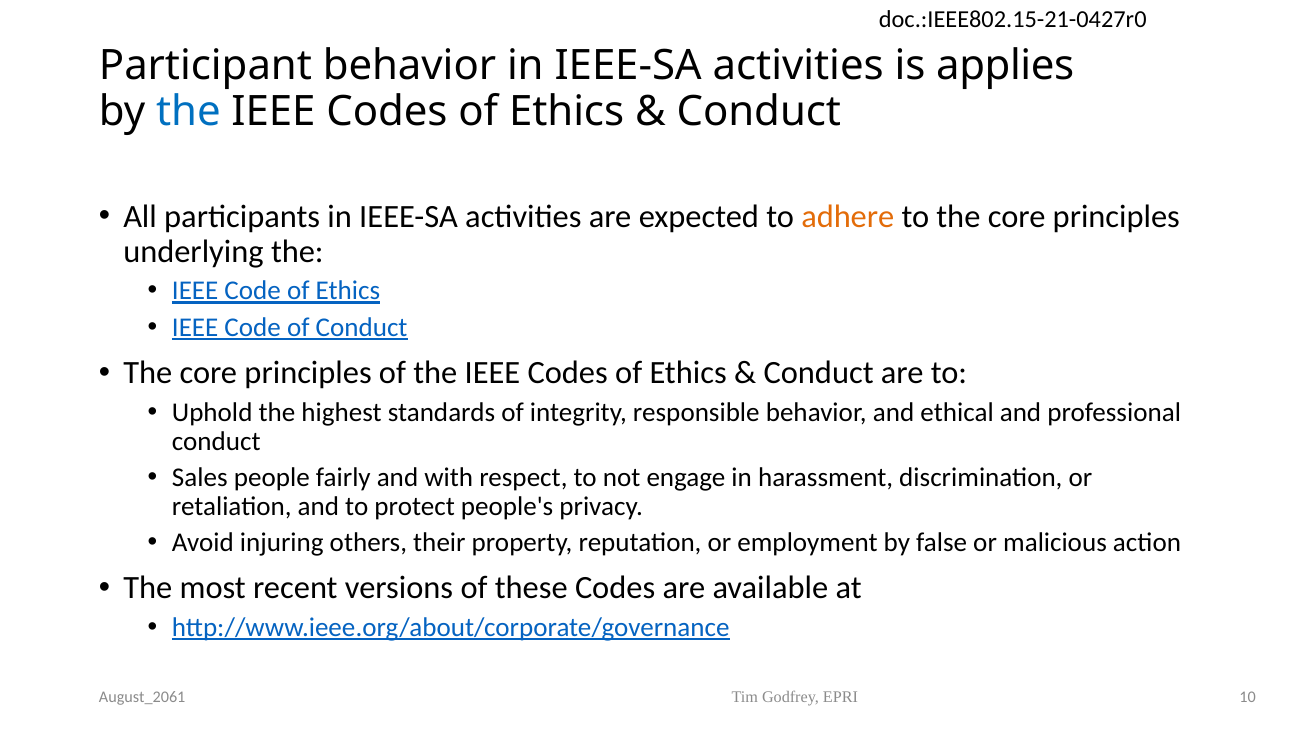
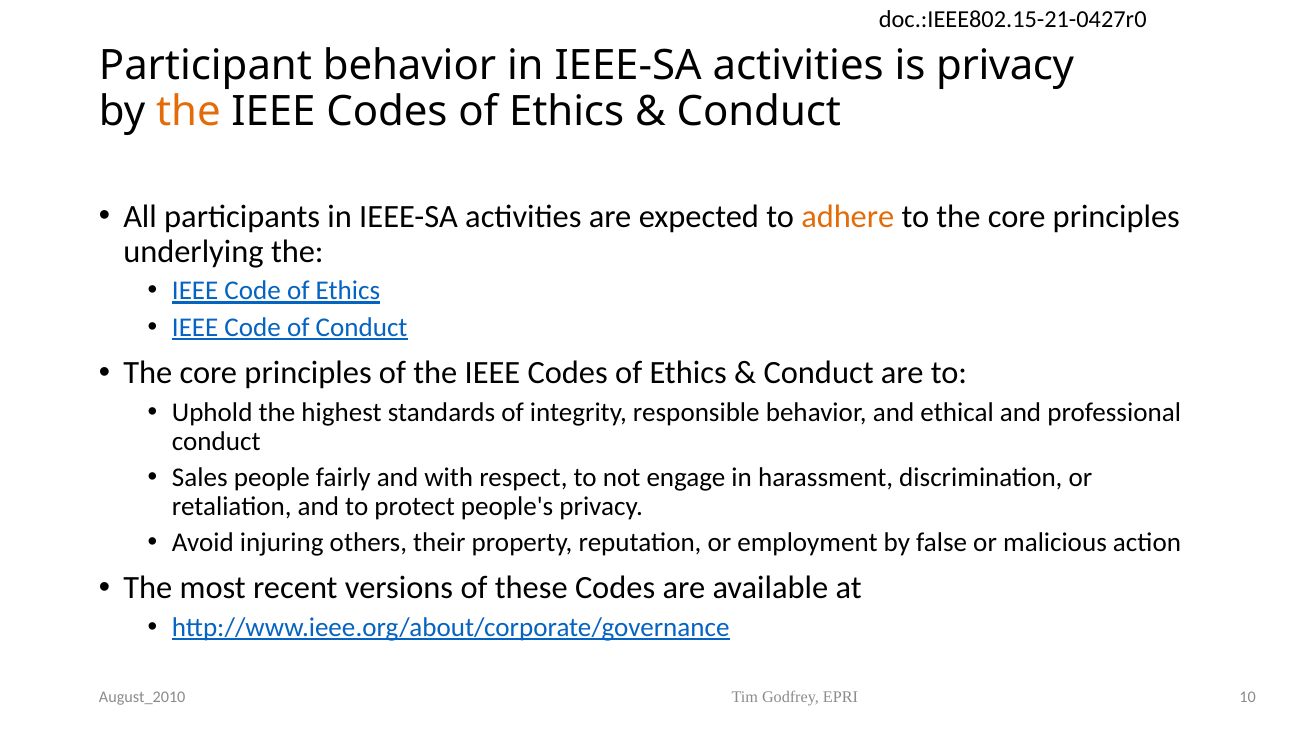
is applies: applies -> privacy (1005, 66)
the colour: blue -> orange (188, 111)
August_2061: August_2061 -> August_2010 (142, 697)
